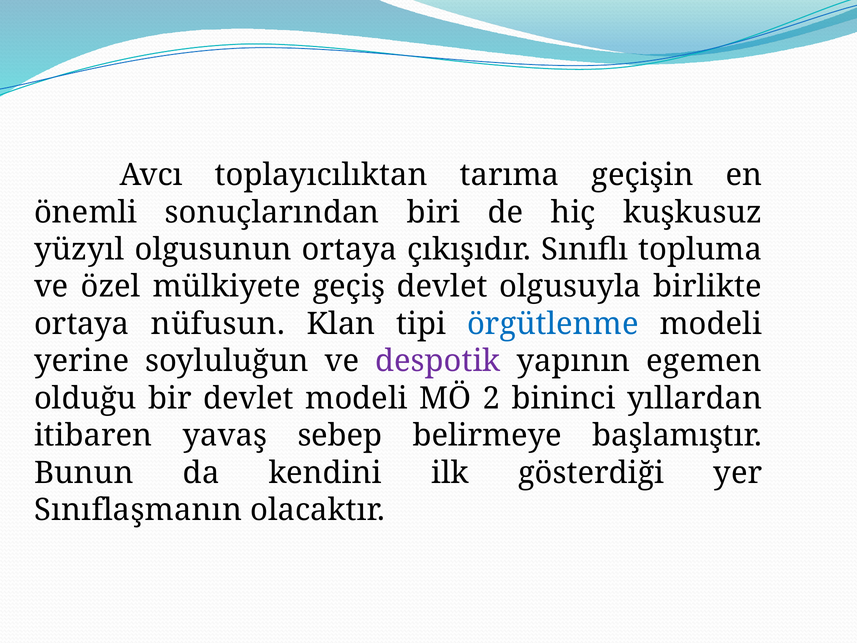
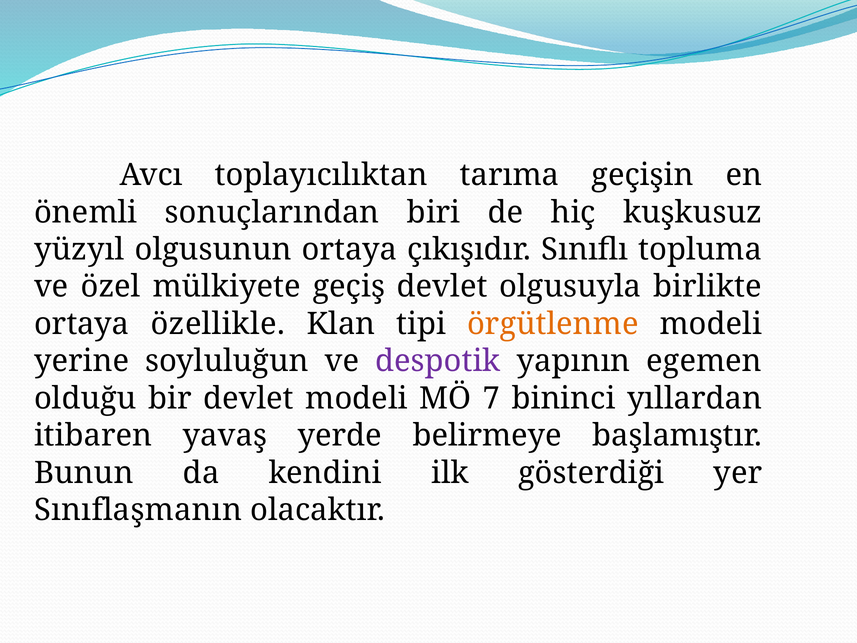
nüfusun: nüfusun -> özellikle (218, 324)
örgütlenme colour: blue -> orange (553, 324)
2: 2 -> 7 (491, 398)
sebep: sebep -> yerde (340, 435)
